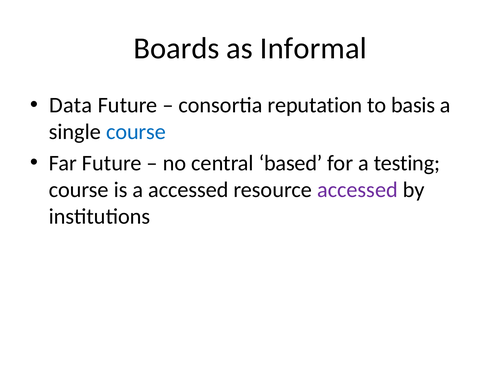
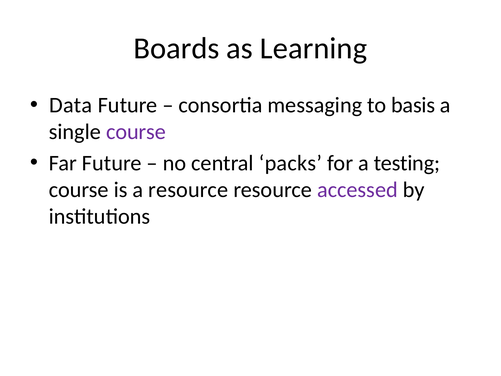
Informal: Informal -> Learning (313, 48)
reputation: reputation -> messaging (315, 105)
course colour: blue -> purple (136, 132)
based: based -> packs (290, 163)
a accessed: accessed -> resource (188, 190)
